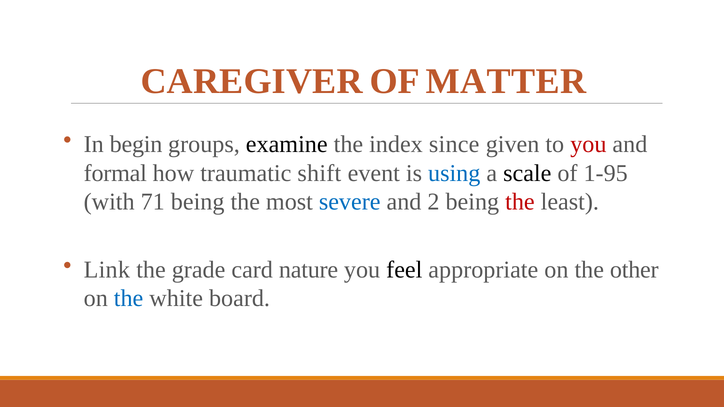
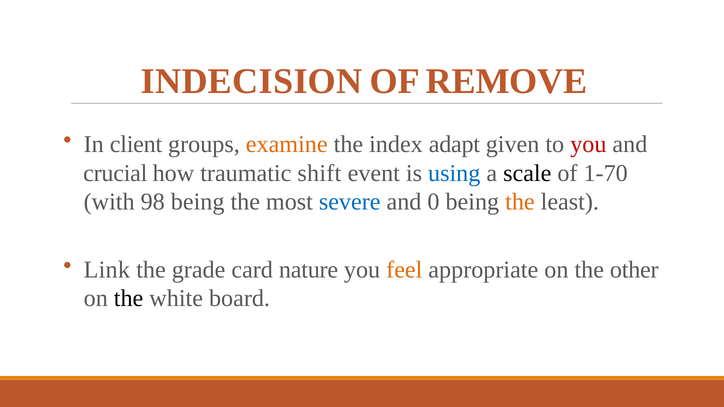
CAREGIVER: CAREGIVER -> INDECISION (252, 81)
MATTER: MATTER -> REMOVE (507, 81)
begin: begin -> client (136, 144)
examine colour: black -> orange (287, 144)
since: since -> adapt (454, 144)
formal: formal -> crucial (115, 173)
1-95: 1-95 -> 1-70 (606, 173)
71: 71 -> 98 (153, 202)
2: 2 -> 0 (433, 202)
the colour: red -> orange (520, 202)
feel colour: black -> orange (404, 270)
the colour: blue -> black (129, 299)
